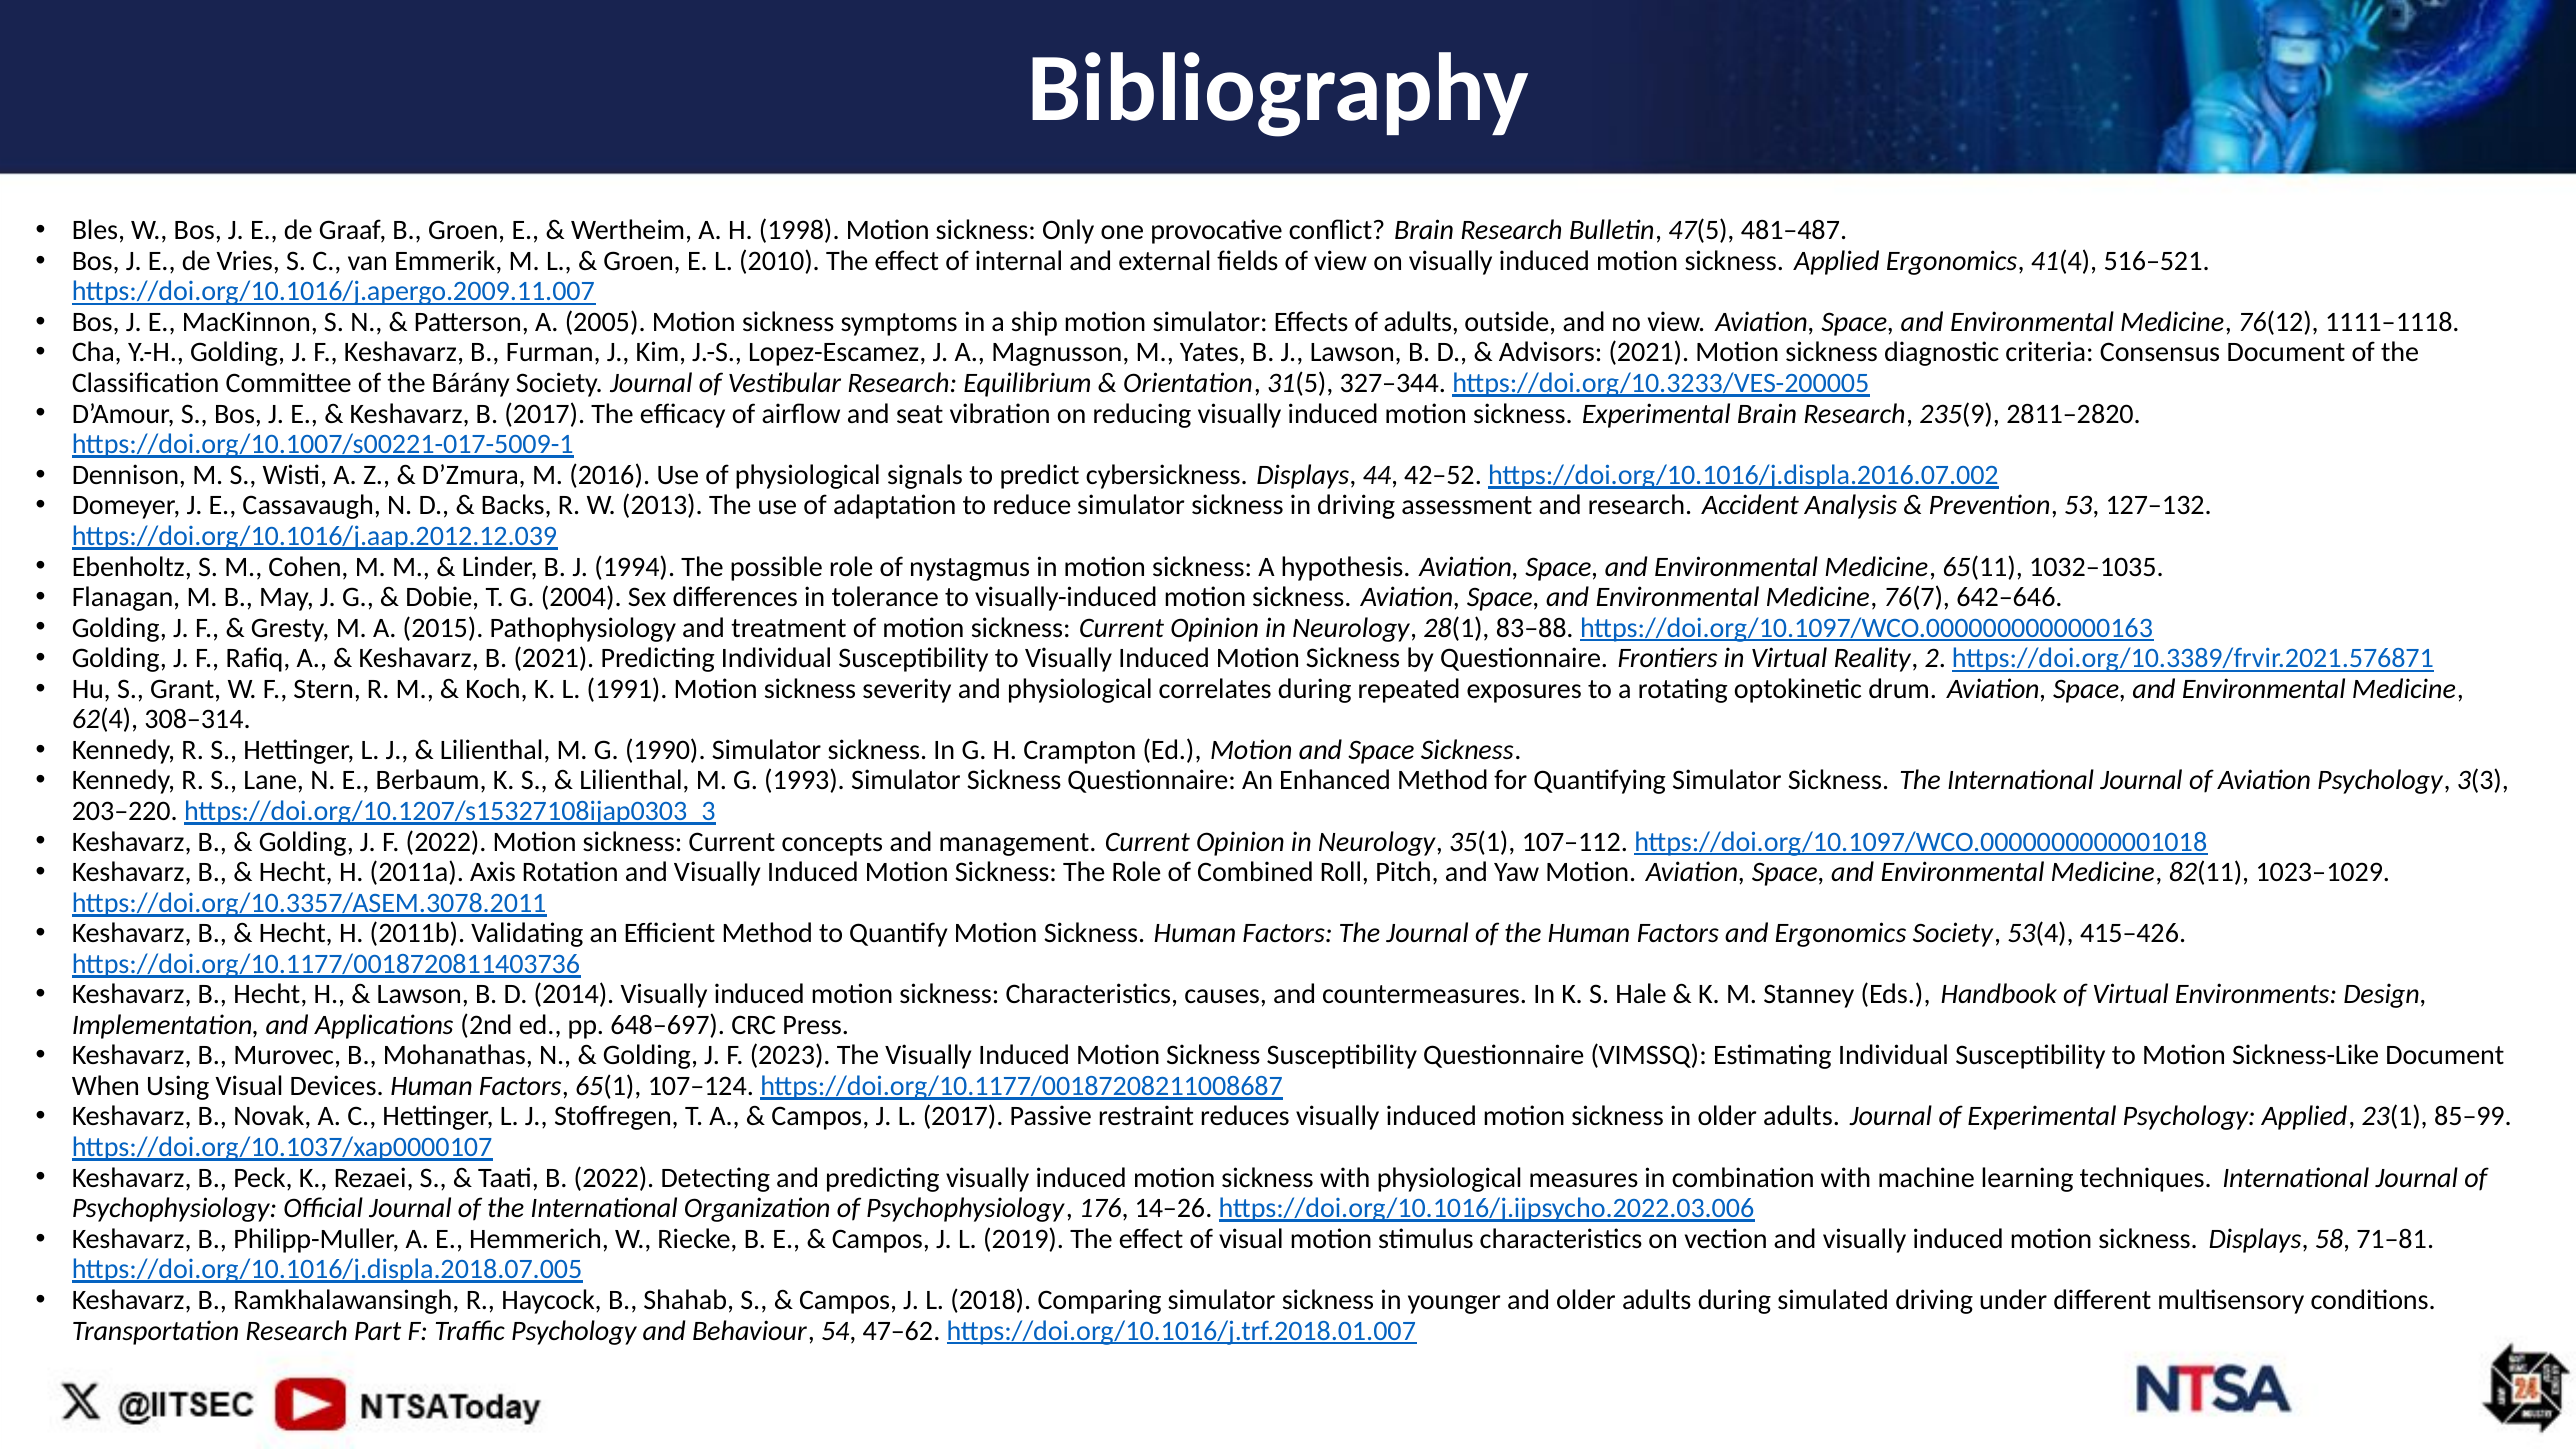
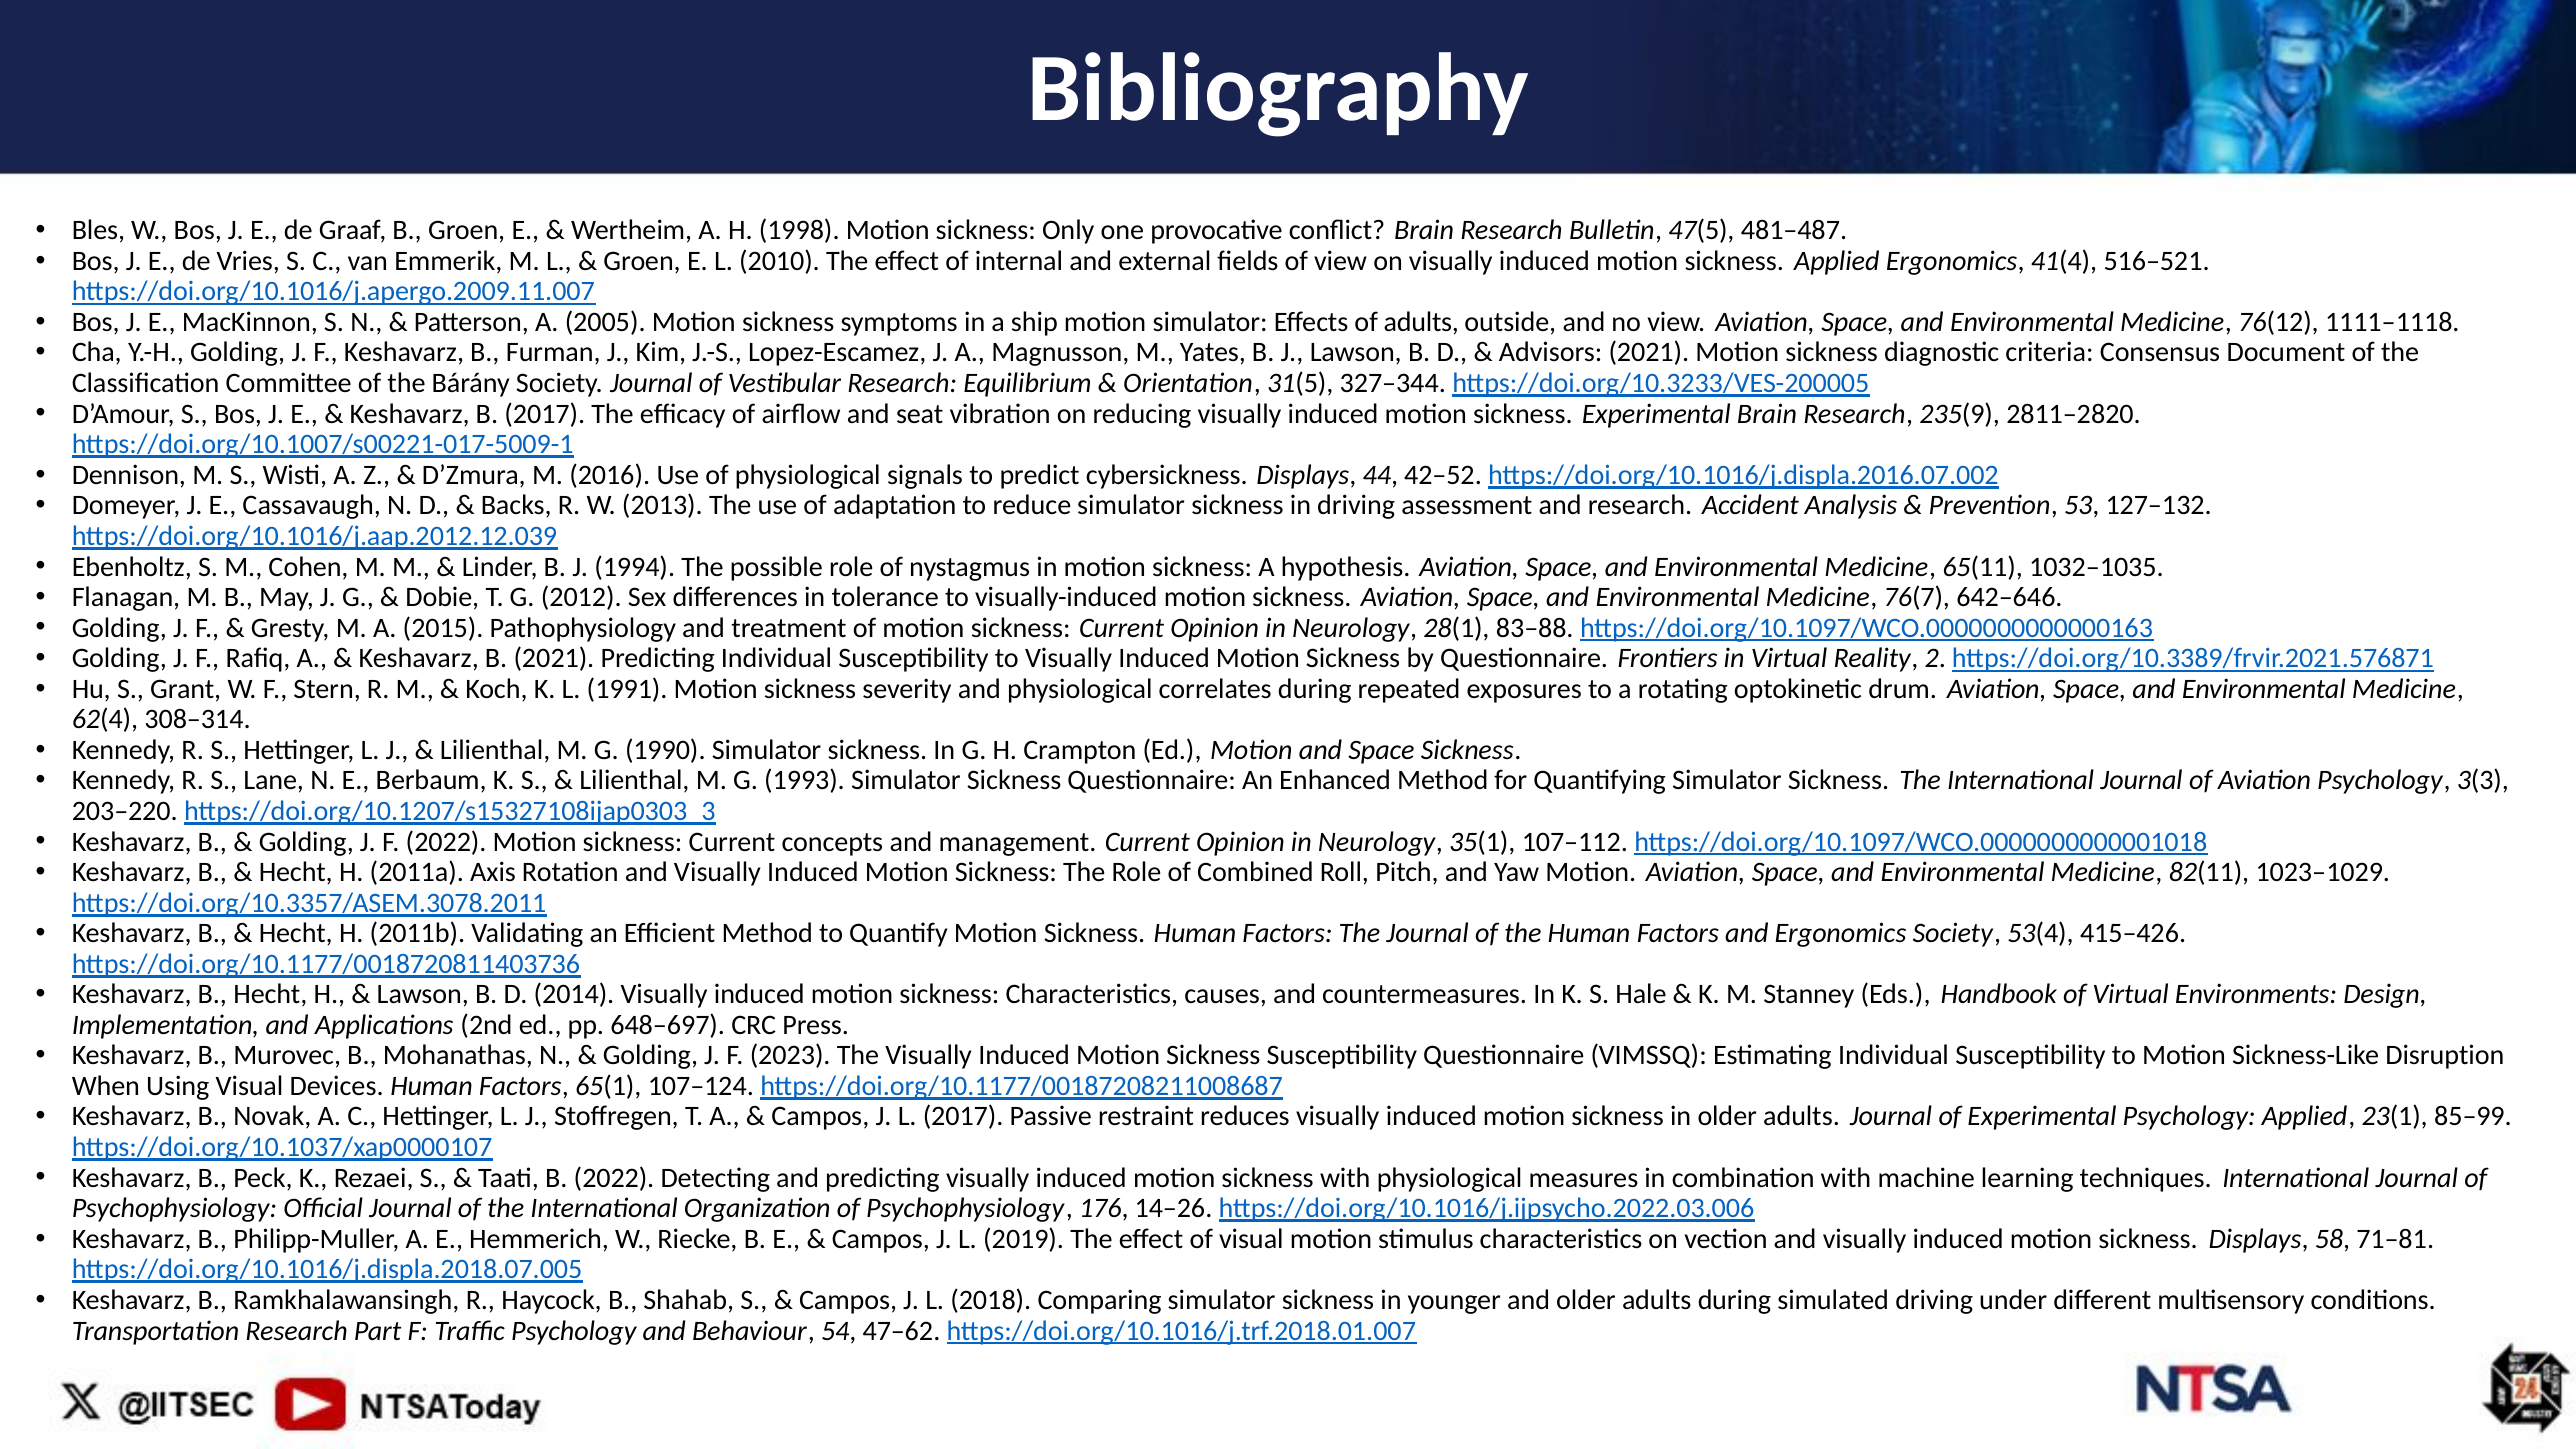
2004: 2004 -> 2012 (581, 597)
Sickness-Like Document: Document -> Disruption (2445, 1055)
